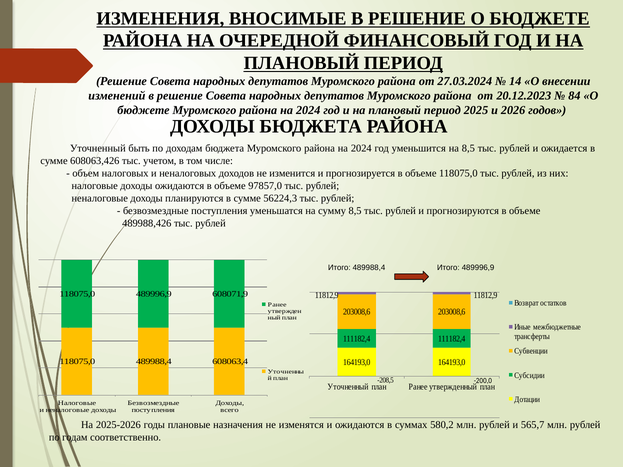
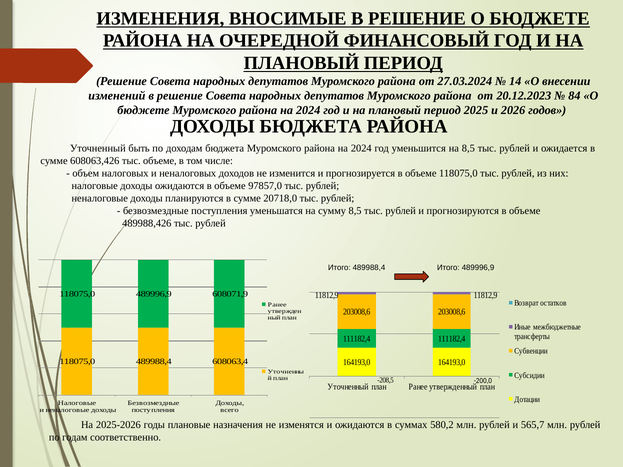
тыс учетом: учетом -> объеме (160, 161)
56224,3: 56224,3 -> 20718,0 (280, 198)
